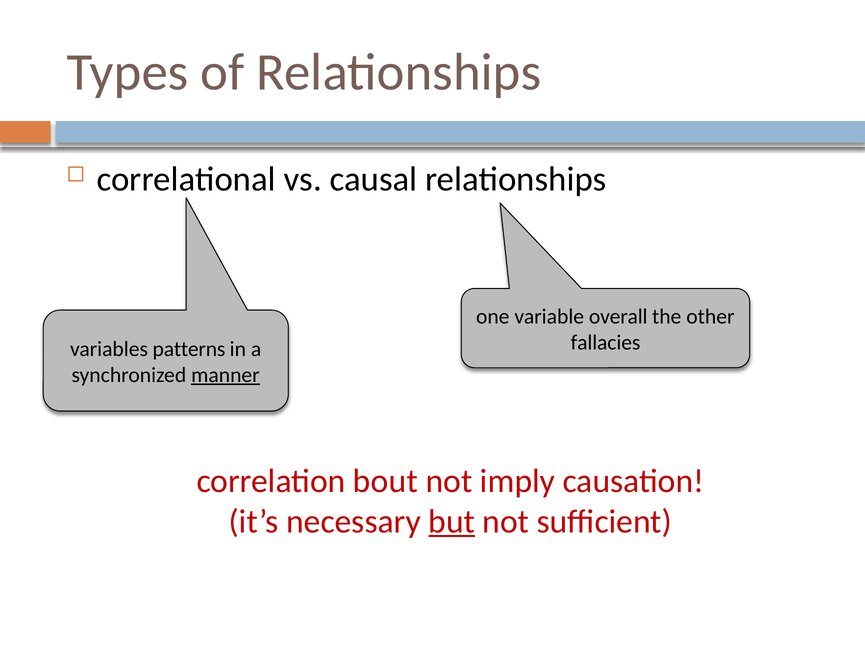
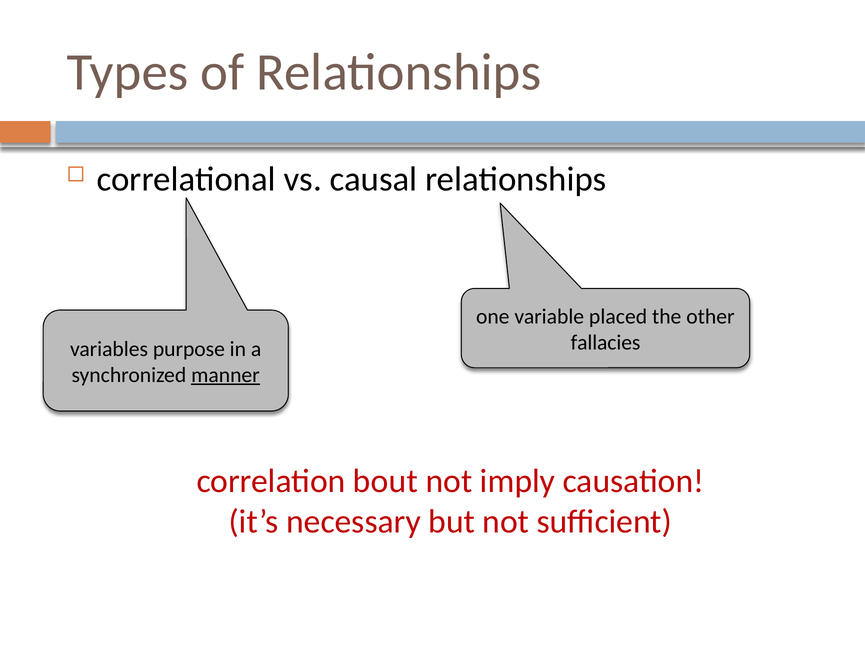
overall: overall -> placed (618, 316)
patterns: patterns -> purpose (189, 349)
but underline: present -> none (452, 521)
